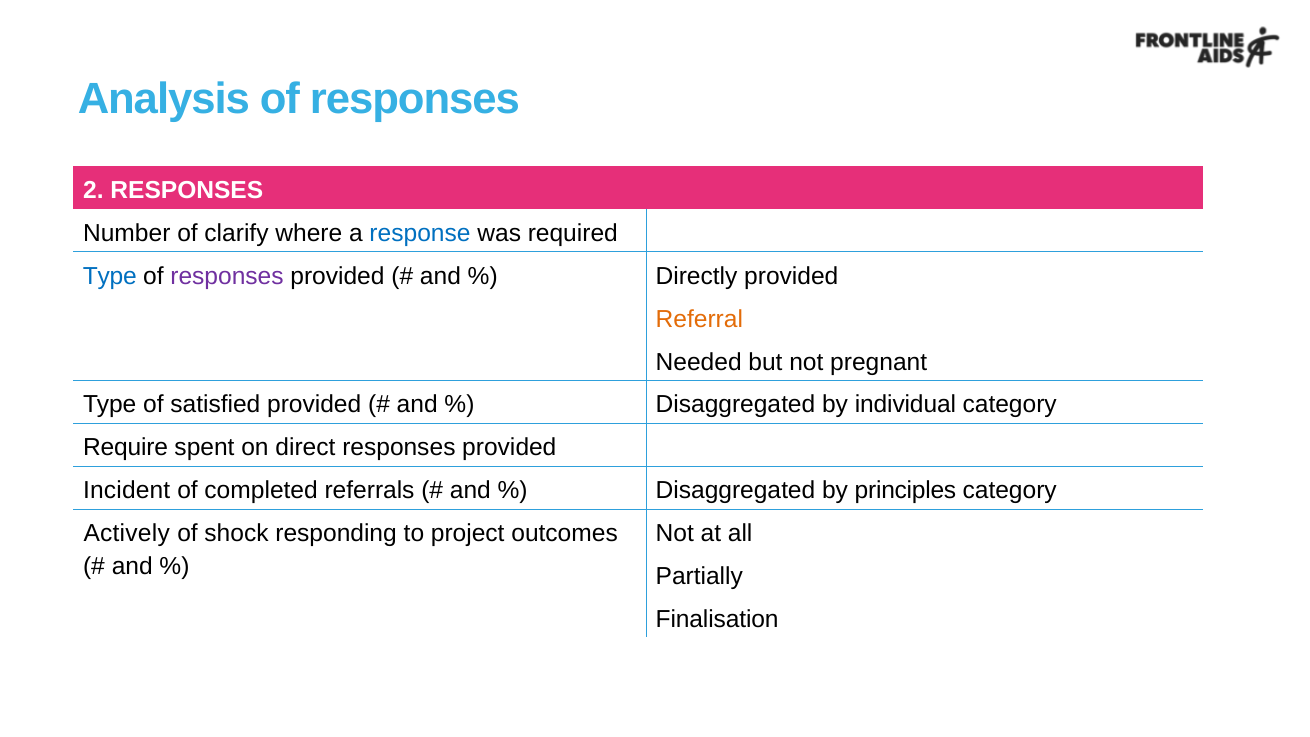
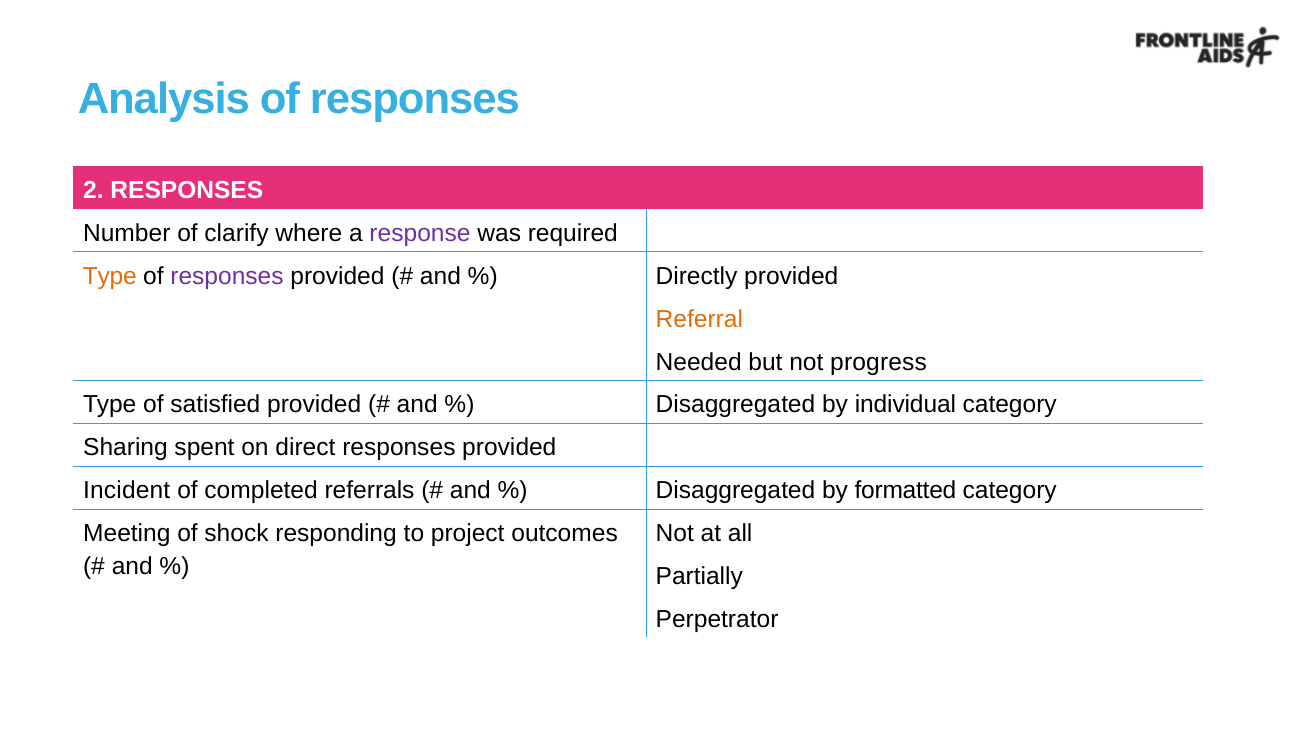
response colour: blue -> purple (420, 233)
Type colour: blue -> orange (110, 276)
pregnant: pregnant -> progress (879, 362)
Require: Require -> Sharing (125, 448)
principles: principles -> formatted (905, 490)
Actively: Actively -> Meeting (127, 533)
Finalisation: Finalisation -> Perpetrator (717, 619)
